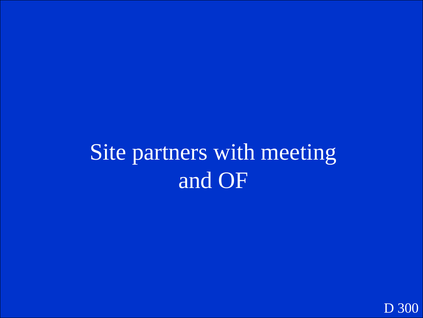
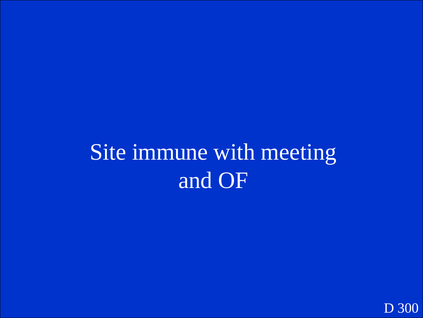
partners: partners -> immune (170, 152)
